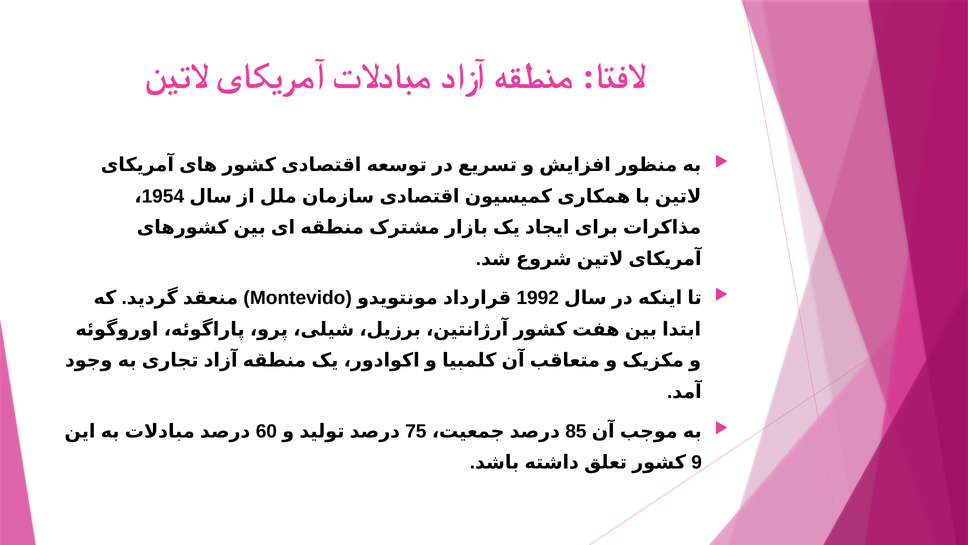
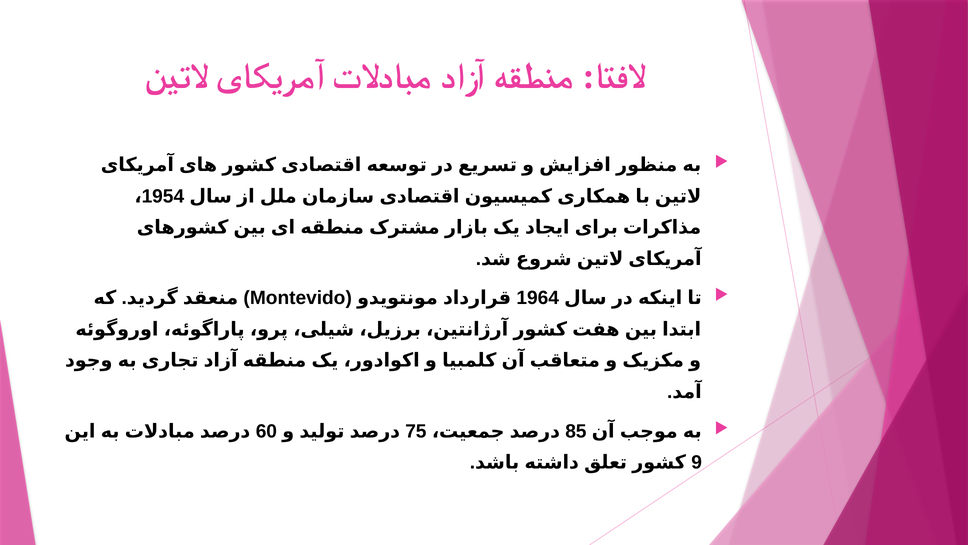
1992: 1992 -> 1964 (538, 298)
